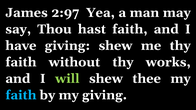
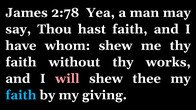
2:97: 2:97 -> 2:78 (65, 13)
have giving: giving -> whom (68, 46)
will colour: light green -> pink (67, 79)
